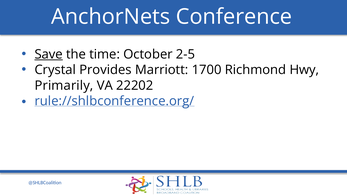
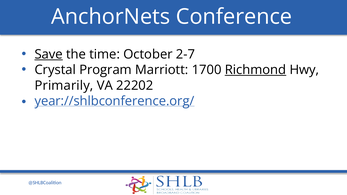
2-5: 2-5 -> 2-7 (186, 54)
Provides: Provides -> Program (106, 70)
Richmond underline: none -> present (256, 70)
rule://shlbconference.org/: rule://shlbconference.org/ -> year://shlbconference.org/ (114, 101)
